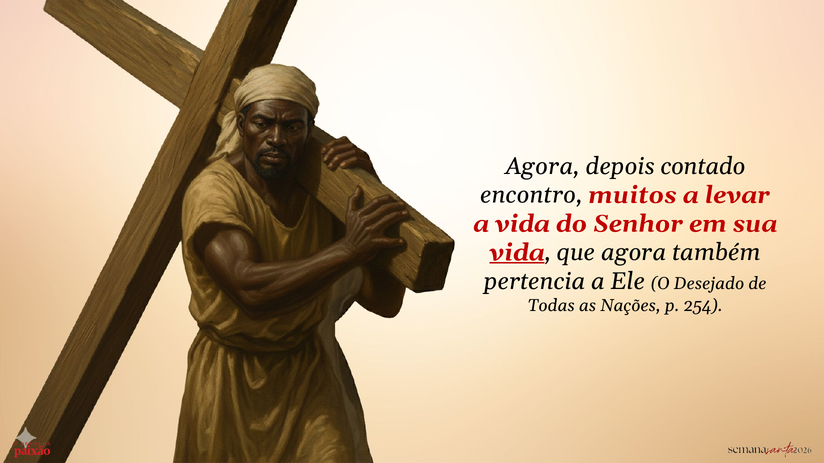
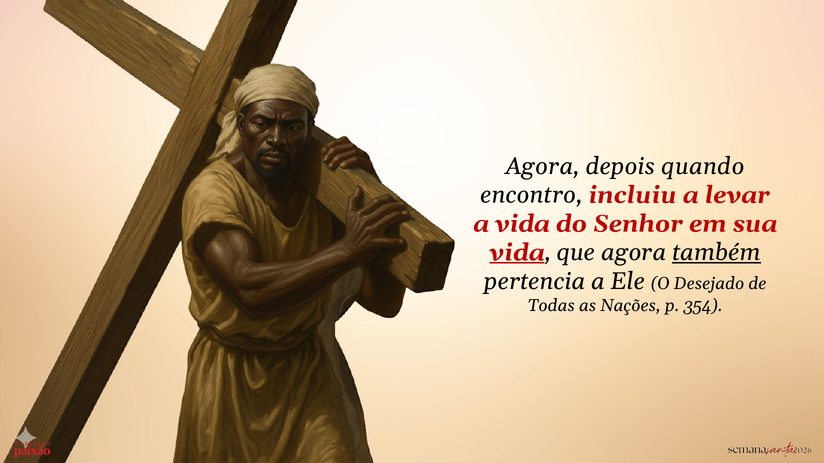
contado: contado -> quando (703, 166)
muitos: muitos -> incluiu (633, 195)
também underline: none -> present (716, 253)
254: 254 -> 354 (703, 306)
